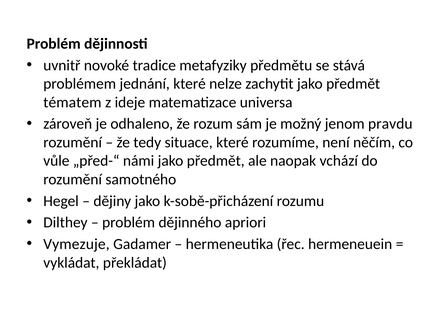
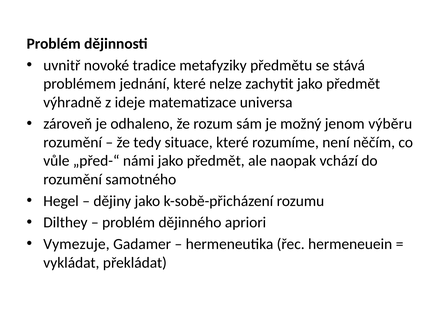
tématem: tématem -> výhradně (72, 102)
pravdu: pravdu -> výběru (390, 124)
